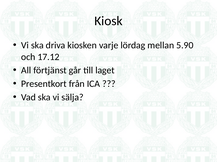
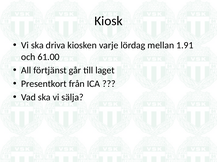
5.90: 5.90 -> 1.91 (185, 46)
17.12: 17.12 -> 61.00 (49, 57)
